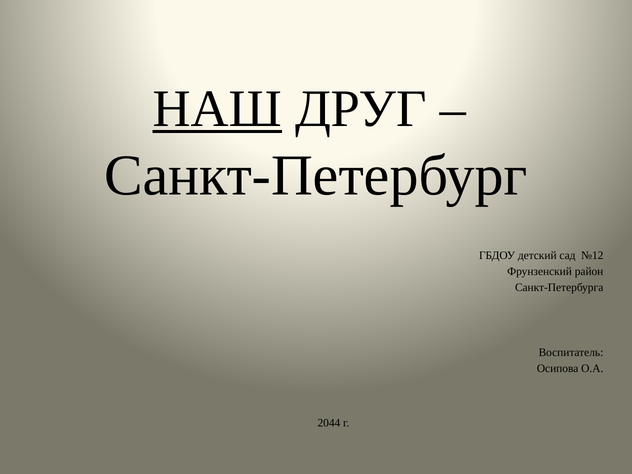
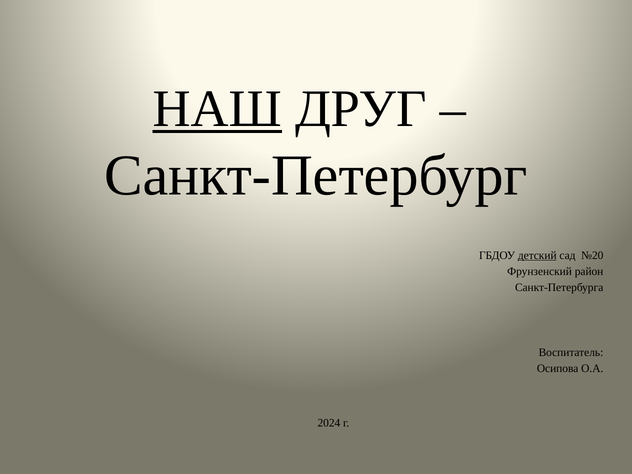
детский underline: none -> present (537, 255)
№12: №12 -> №20 (592, 255)
2044: 2044 -> 2024 (329, 423)
